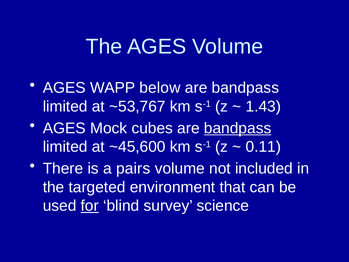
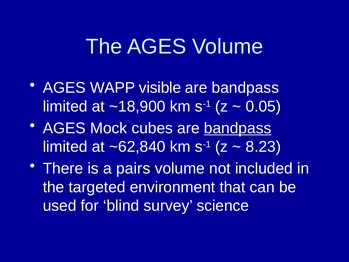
below: below -> visible (160, 88)
~53,767: ~53,767 -> ~18,900 (137, 106)
1.43: 1.43 -> 0.05 (263, 106)
~45,600: ~45,600 -> ~62,840 (137, 147)
0.11: 0.11 -> 8.23 (263, 147)
for underline: present -> none (90, 206)
